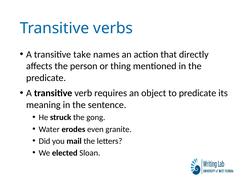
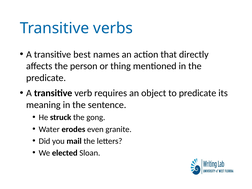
take: take -> best (82, 54)
